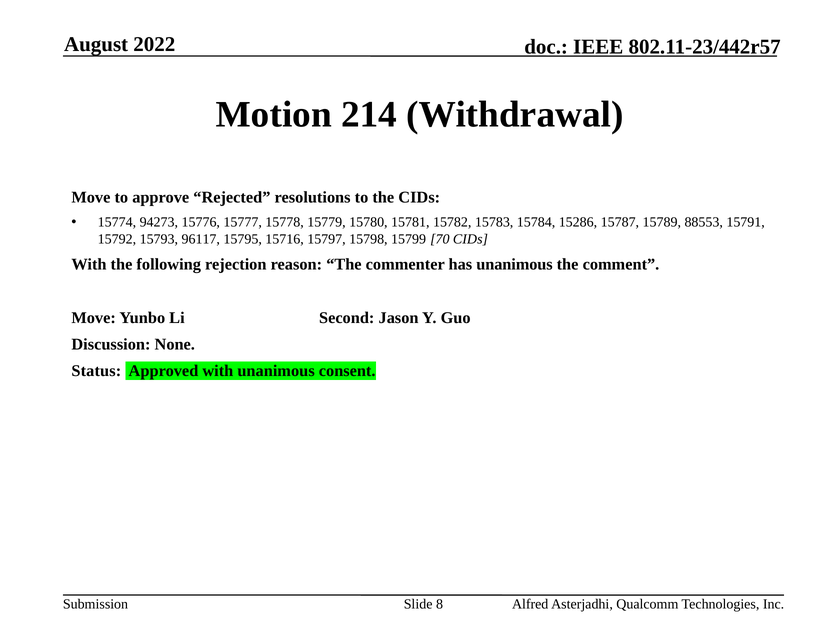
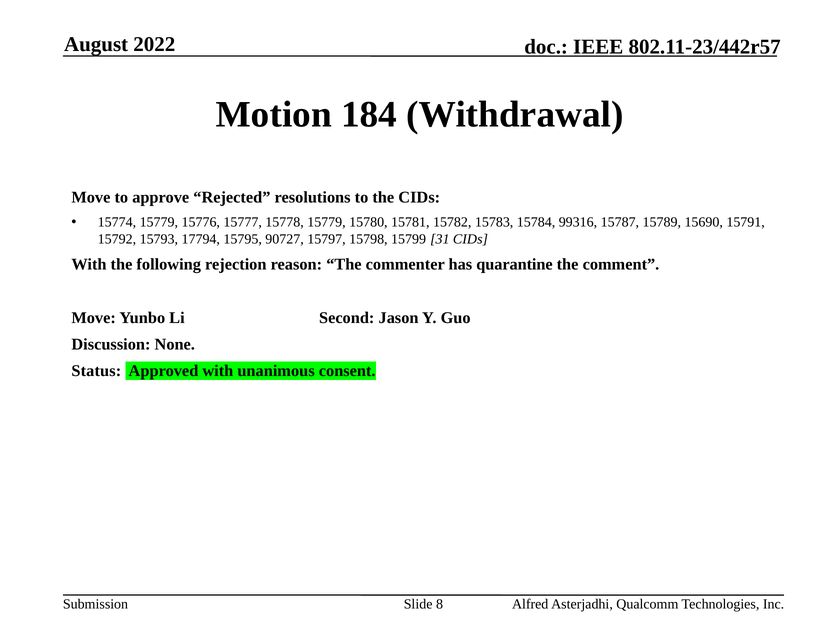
214: 214 -> 184 (369, 115)
15774 94273: 94273 -> 15779 (159, 222)
15286: 15286 -> 99316 (578, 222)
88553: 88553 -> 15690 (704, 222)
96117: 96117 -> 17794 (201, 239)
15716: 15716 -> 90727 (285, 239)
70: 70 -> 31 (440, 239)
has unanimous: unanimous -> quarantine (514, 264)
